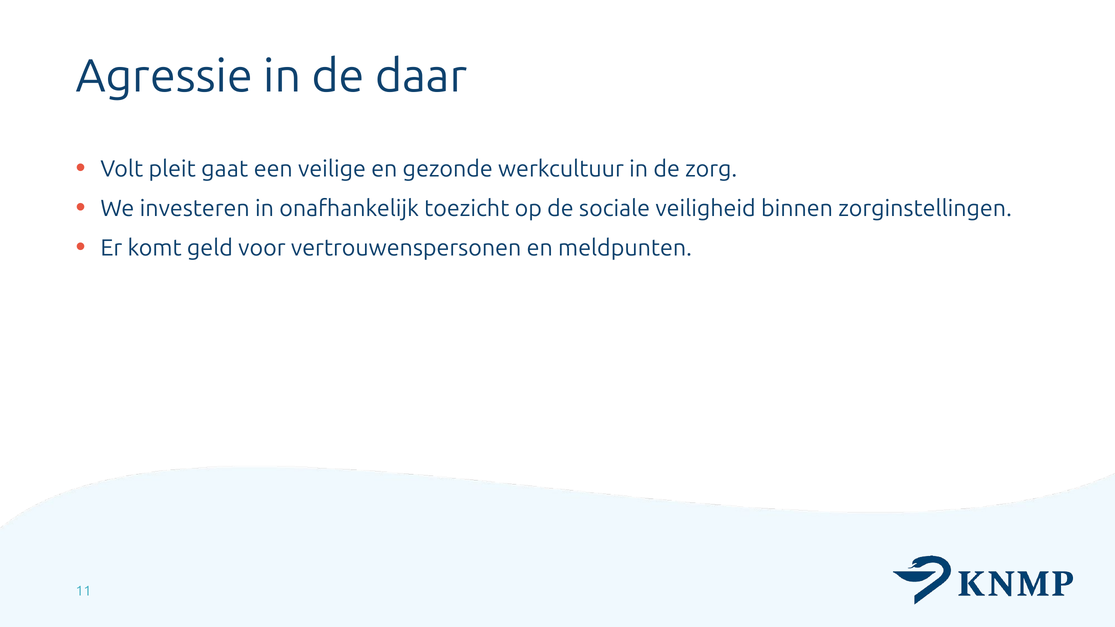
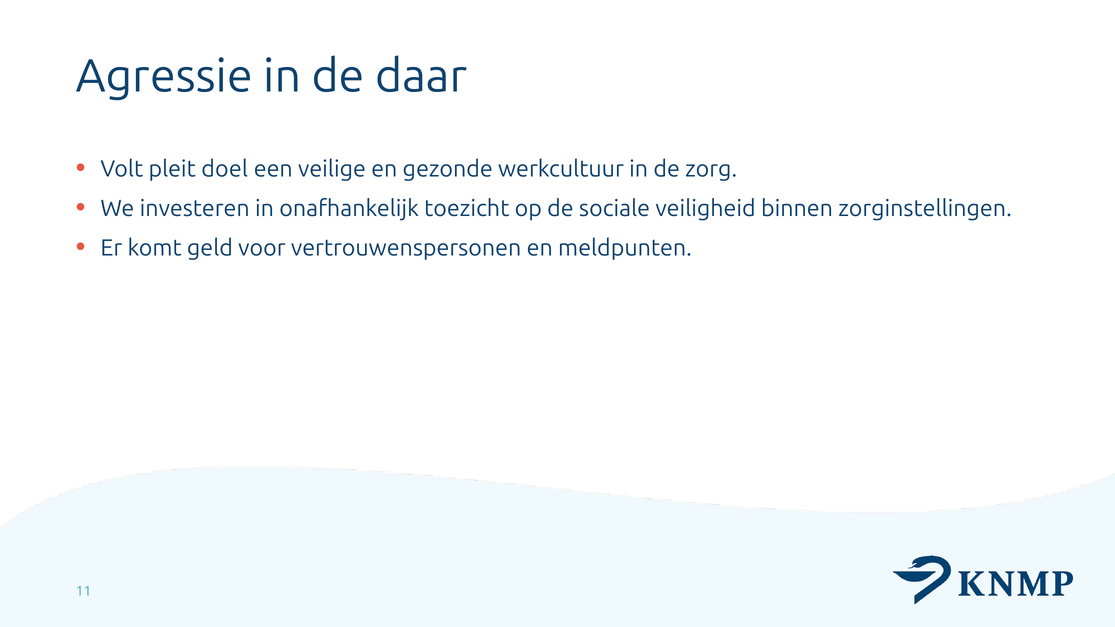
gaat: gaat -> doel (225, 169)
